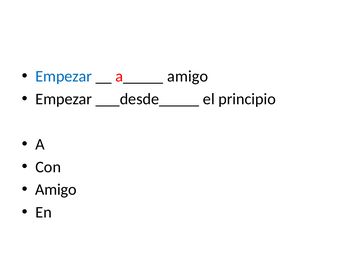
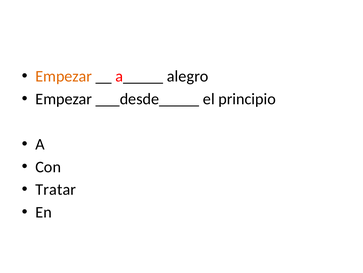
Empezar colour: blue -> orange (64, 76)
a_____ amigo: amigo -> alegro (188, 76)
Amigo: Amigo -> Tratar (56, 189)
